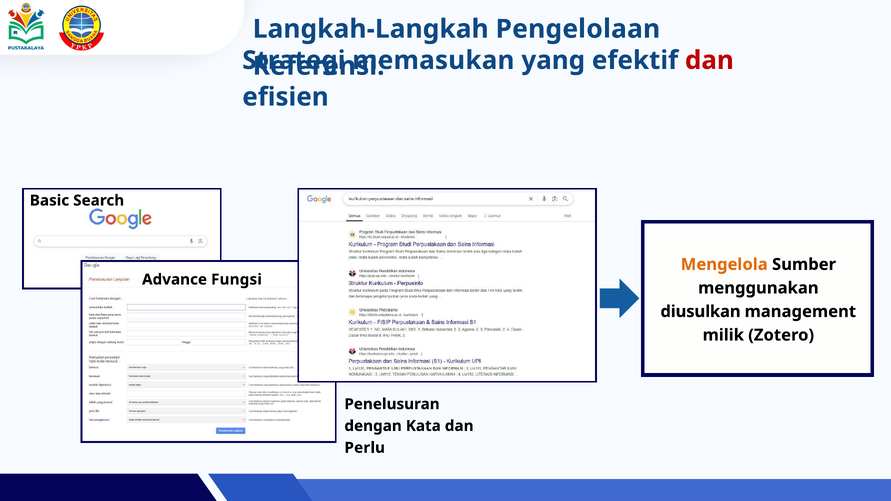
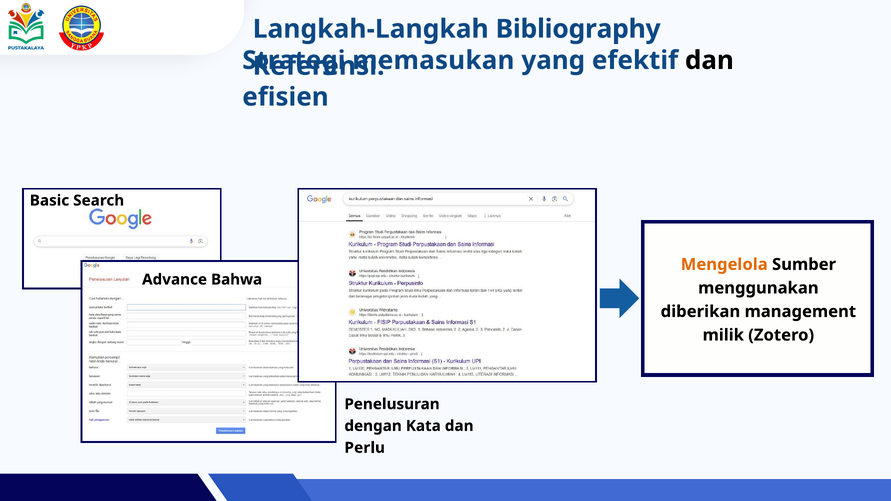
Pengelolaan: Pengelolaan -> Bibliography (578, 29)
dan colour: red -> black (709, 60)
Fungsi: Fungsi -> Bahwa (237, 280)
diusulkan: diusulkan -> diberikan (700, 312)
